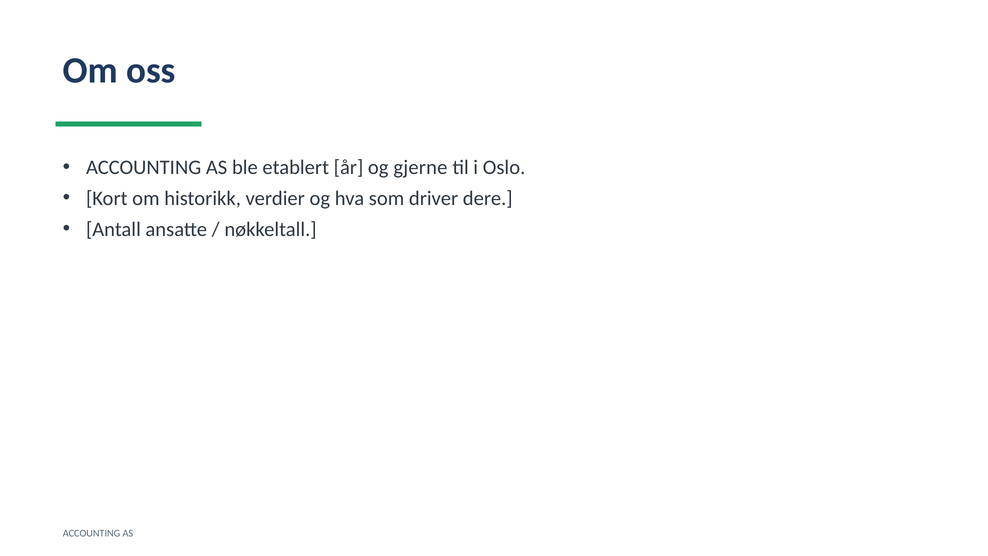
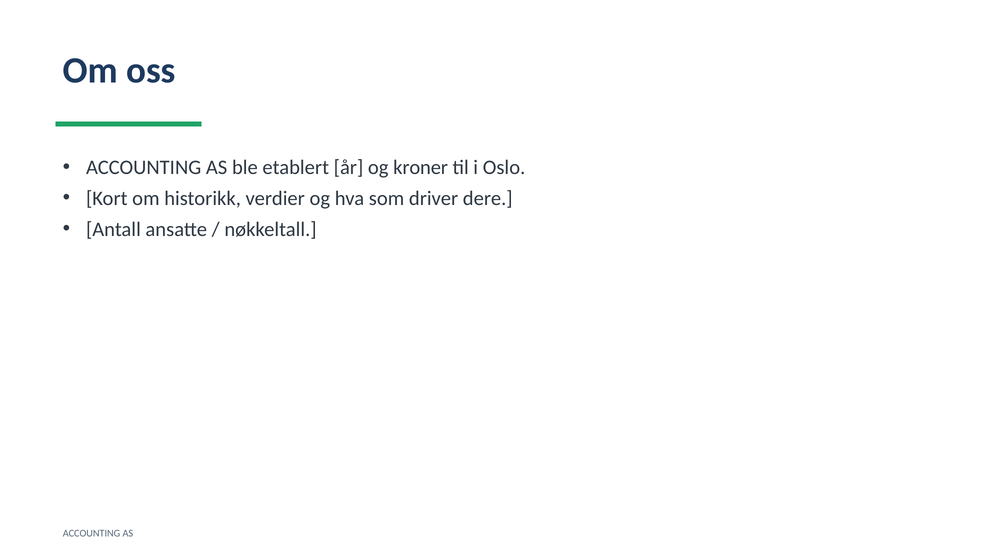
gjerne: gjerne -> kroner (421, 167)
